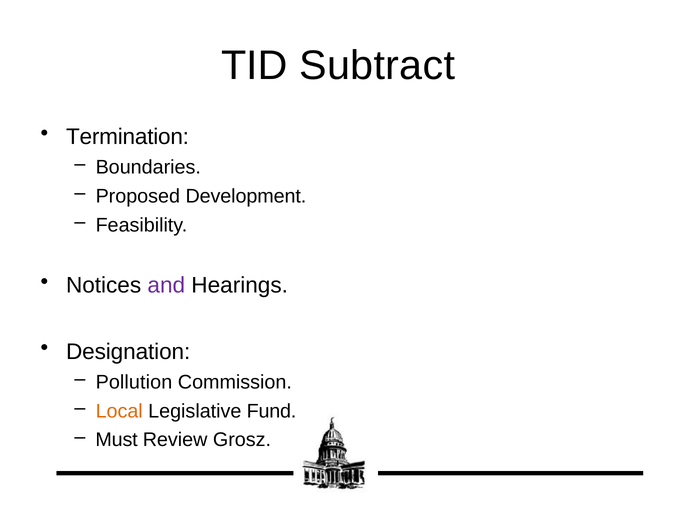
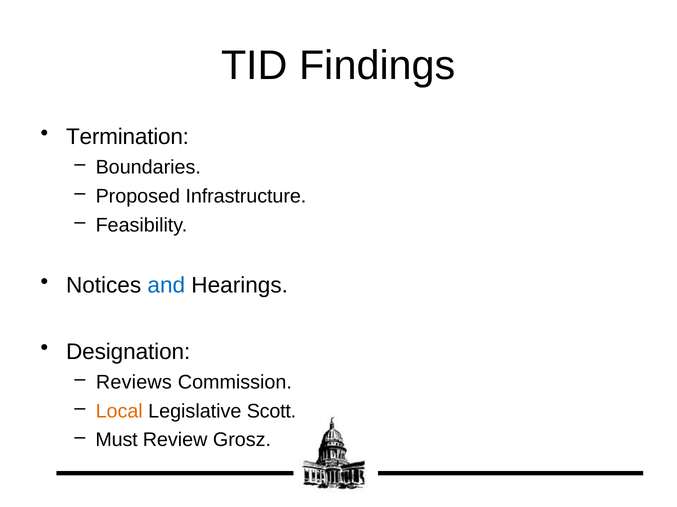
Subtract: Subtract -> Findings (377, 66)
Development: Development -> Infrastructure (246, 196)
and colour: purple -> blue (166, 286)
Pollution: Pollution -> Reviews (134, 383)
Fund: Fund -> Scott (271, 412)
